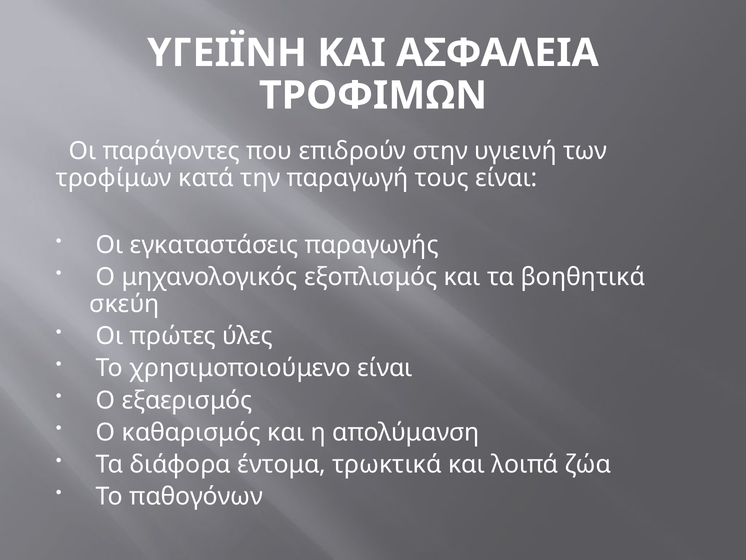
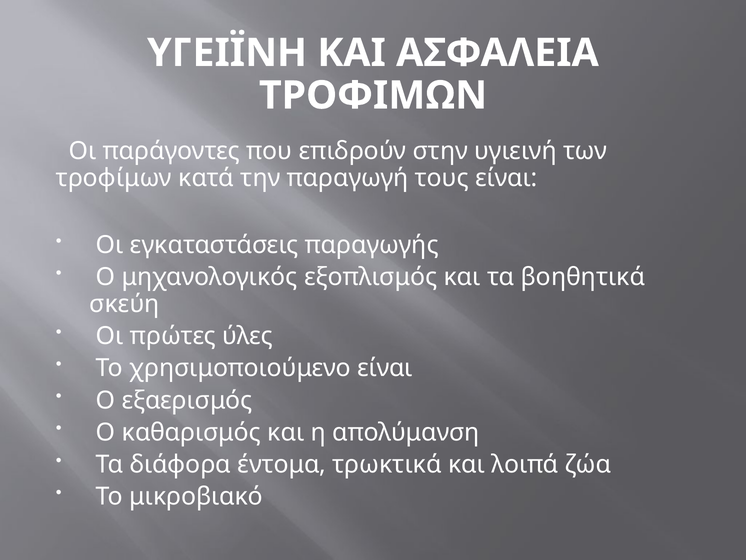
παθογόνων: παθογόνων -> μικροβιακό (196, 496)
